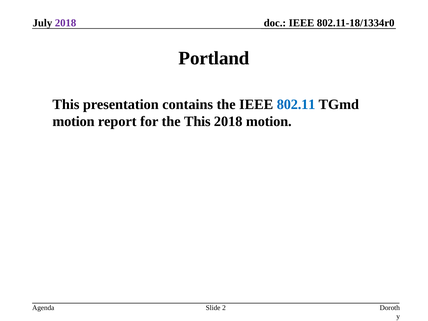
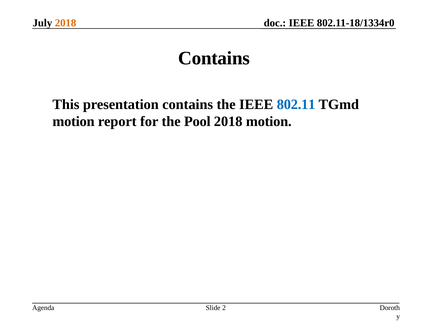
2018 colour: purple -> orange (66, 23)
Portland: Portland -> Contains (214, 58)
the This: This -> Pool (197, 122)
